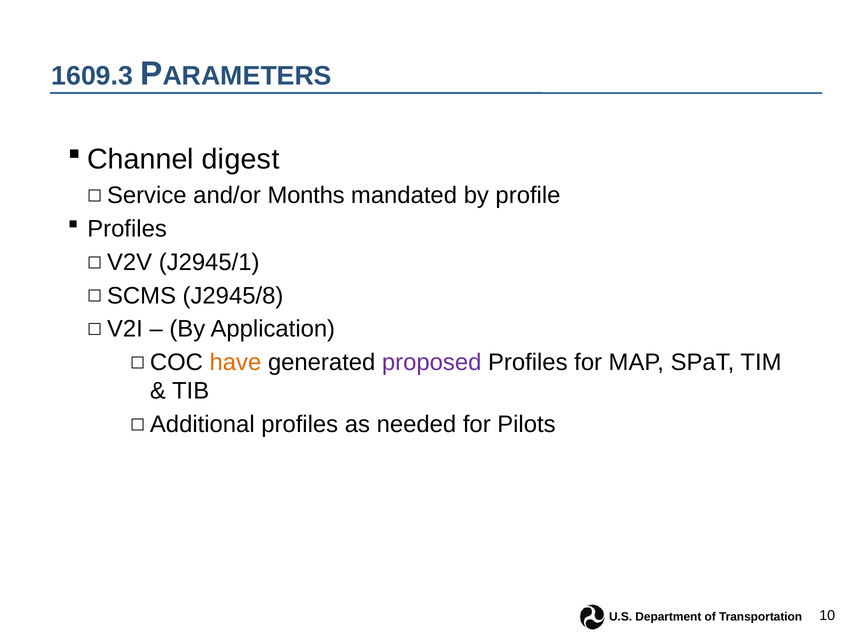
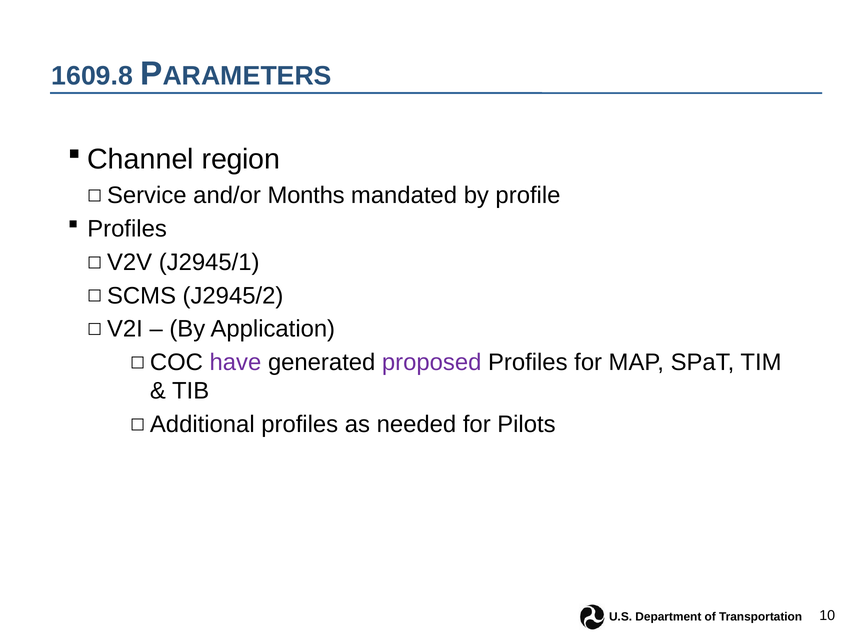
1609.3: 1609.3 -> 1609.8 (92, 76)
digest: digest -> region (241, 159)
J2945/8: J2945/8 -> J2945/2 (233, 295)
have colour: orange -> purple (235, 362)
